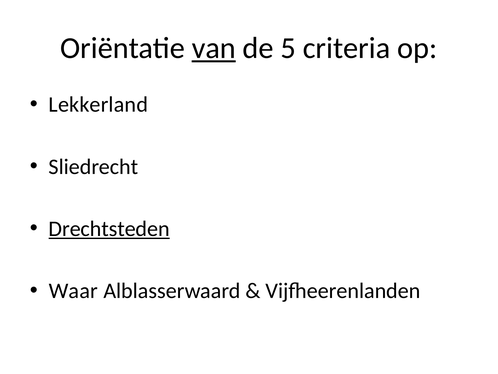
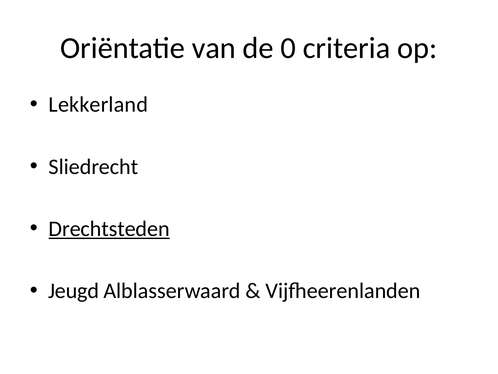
van underline: present -> none (214, 48)
5: 5 -> 0 (288, 48)
Waar: Waar -> Jeugd (74, 290)
